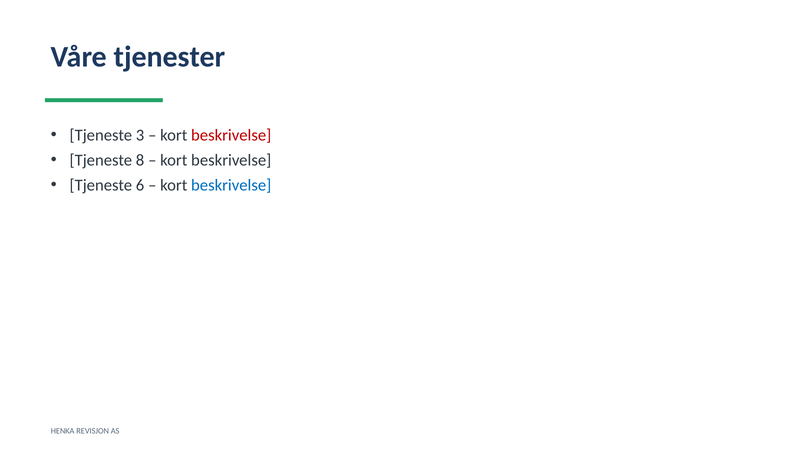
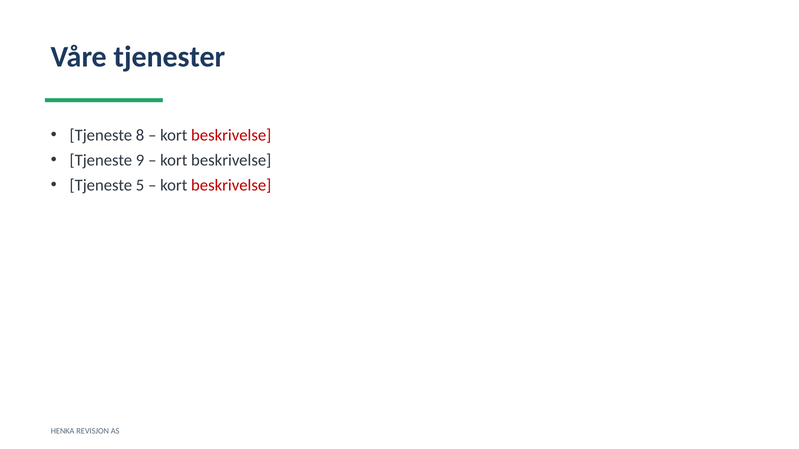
3: 3 -> 8 (140, 135)
8: 8 -> 9 (140, 160)
6: 6 -> 5 (140, 185)
beskrivelse colour: blue -> red (231, 185)
